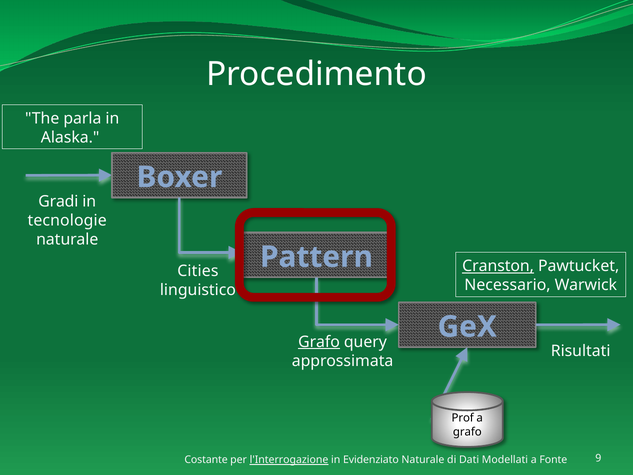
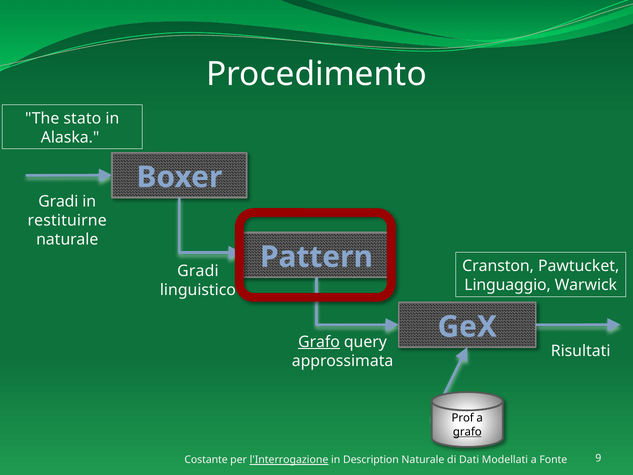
parla: parla -> stato (82, 118)
tecnologie: tecnologie -> restituirne (67, 220)
Cranston underline: present -> none (498, 266)
Cities: Cities -> Gradi (198, 271)
Necessario: Necessario -> Linguaggio (508, 285)
grafo underline: none -> present (467, 432)
Evidenziato: Evidenziato -> Description (371, 460)
